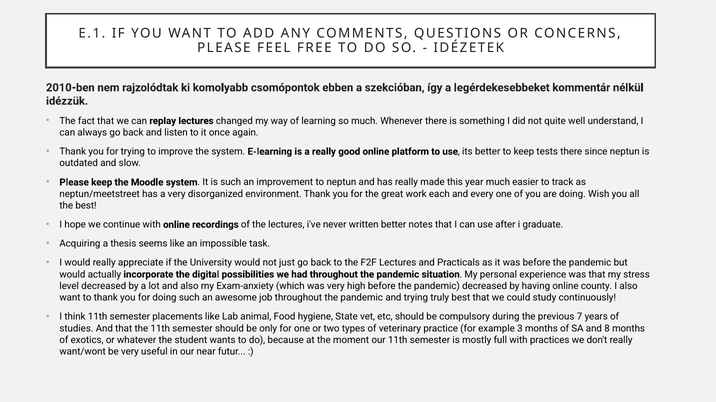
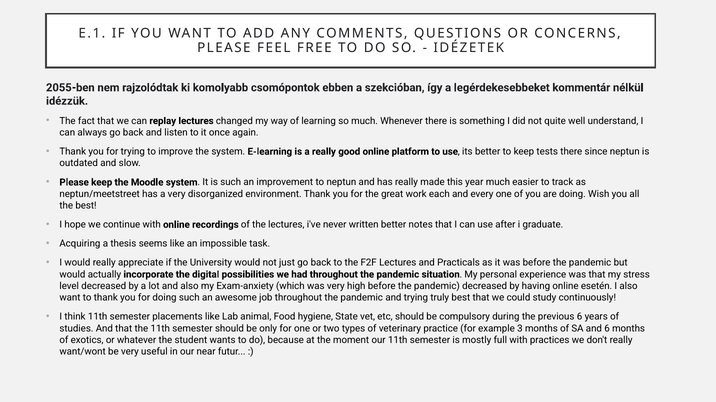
2010-ben: 2010-ben -> 2055-ben (70, 88)
county: county -> esetén (597, 287)
previous 7: 7 -> 6 (580, 317)
and 8: 8 -> 6 (607, 329)
